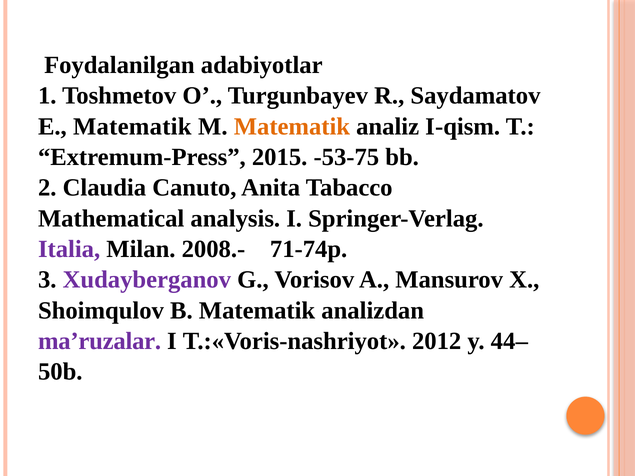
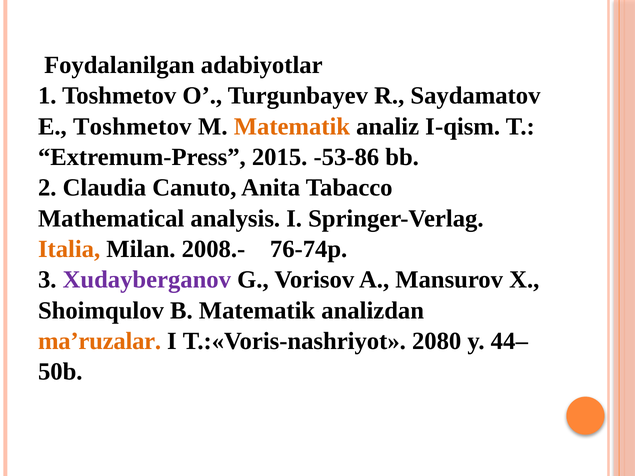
E Matematik: Matematik -> Toshmetov (132, 126)
-53-75: -53-75 -> -53-86 (346, 157)
Italia colour: purple -> orange (69, 249)
71-74p: 71-74p -> 76-74p (309, 249)
ma’ruzalar colour: purple -> orange (100, 341)
2012: 2012 -> 2080 (437, 341)
